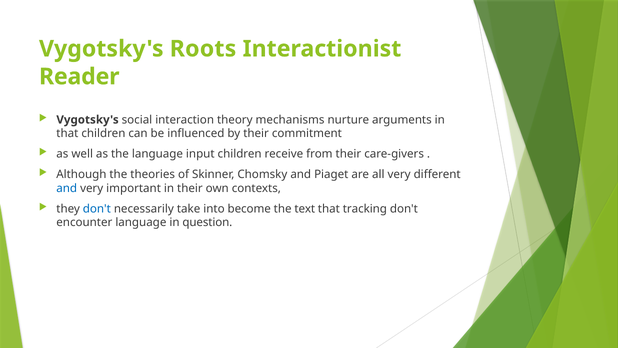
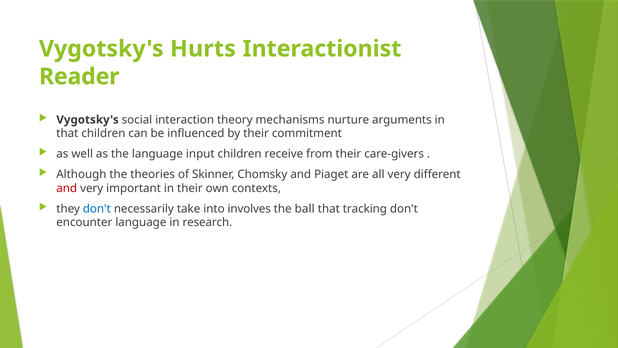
Roots: Roots -> Hurts (203, 49)
and colour: blue -> red (67, 188)
become: become -> involves (249, 208)
text: text -> ball (305, 208)
question: question -> research (207, 222)
